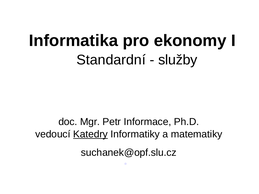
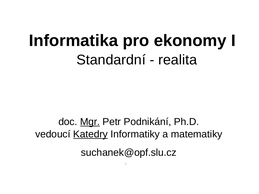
služby: služby -> realita (178, 60)
Mgr underline: none -> present (90, 122)
Informace: Informace -> Podnikání (147, 122)
